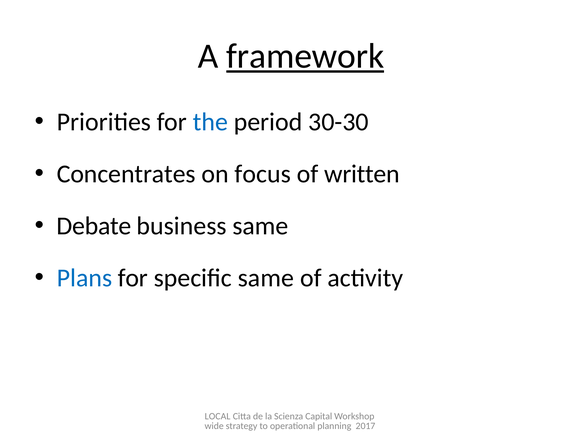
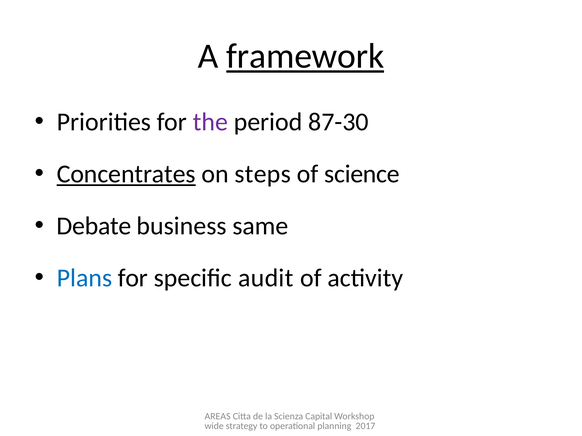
the colour: blue -> purple (210, 122)
30-30: 30-30 -> 87-30 (338, 122)
Concentrates underline: none -> present (126, 174)
focus: focus -> steps (263, 174)
written: written -> science (362, 174)
specific same: same -> audit (266, 278)
LOCAL: LOCAL -> AREAS (218, 417)
